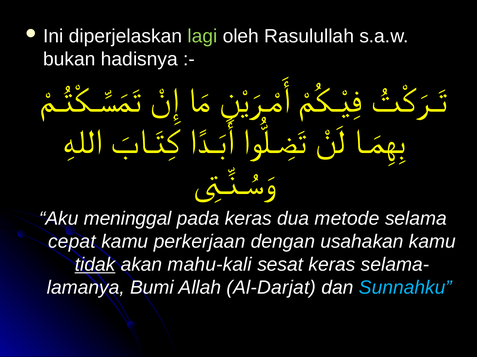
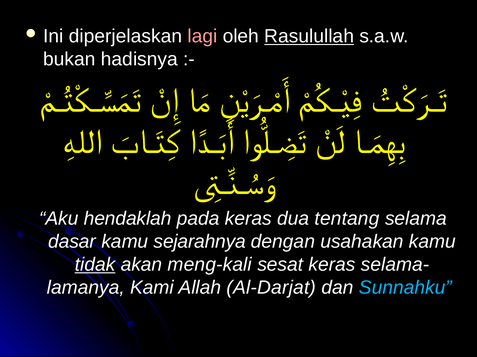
lagi colour: light green -> pink (202, 36)
Rasulullah underline: none -> present (309, 36)
meninggal: meninggal -> hendaklah (128, 219)
metode: metode -> tentang (347, 219)
cepat: cepat -> dasar (72, 242)
perkerjaan: perkerjaan -> sejarahnya (200, 242)
mahu-kali: mahu-kali -> meng-kali (210, 265)
Bumi: Bumi -> Kami (152, 288)
